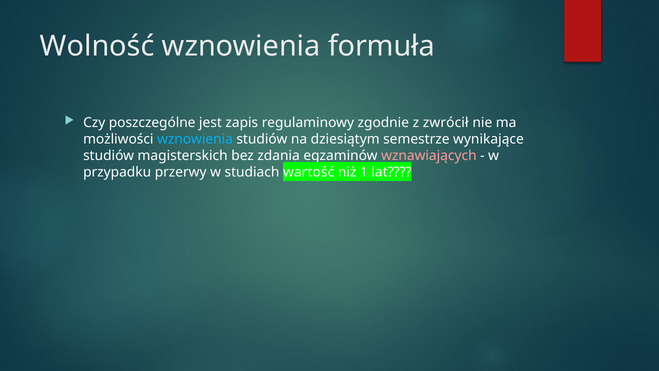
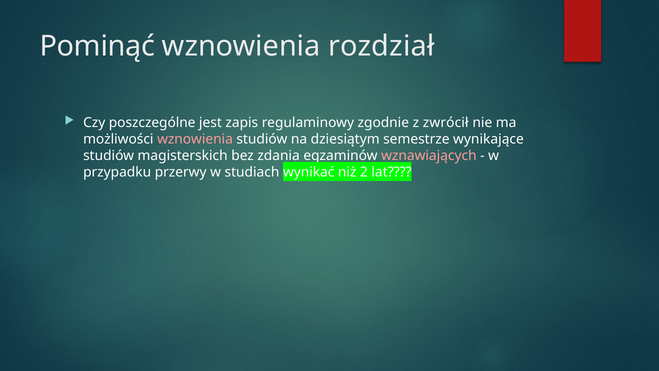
Wolność: Wolność -> Pominąć (97, 46)
formuła: formuła -> rozdział (381, 46)
wznowienia colour: light blue -> pink (195, 139)
wartość: wartość -> wynikać (309, 172)
1: 1 -> 2 (364, 172)
